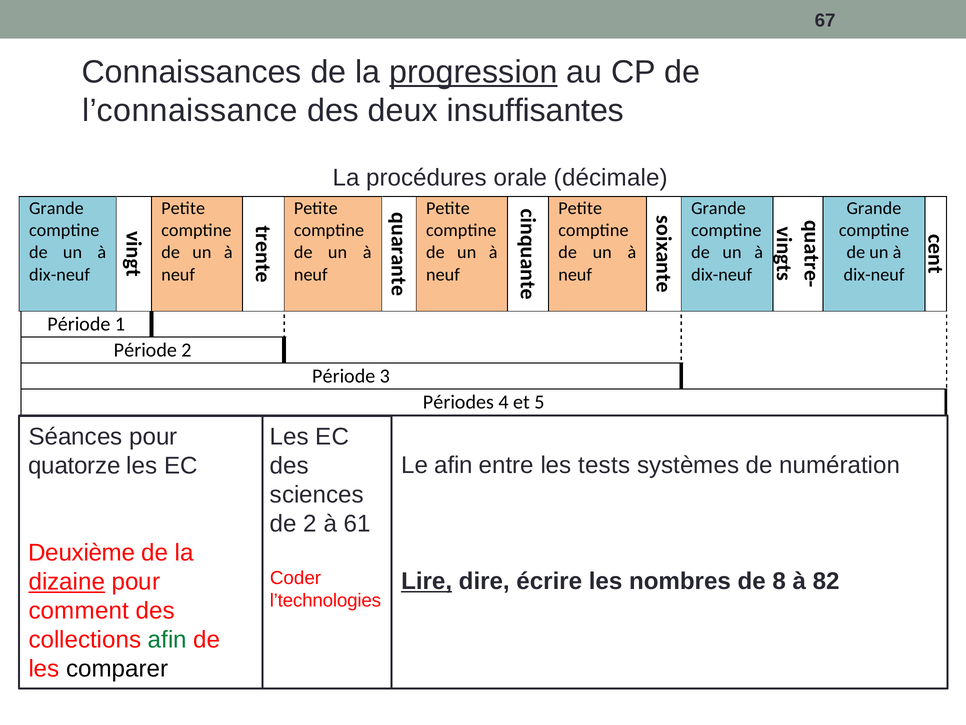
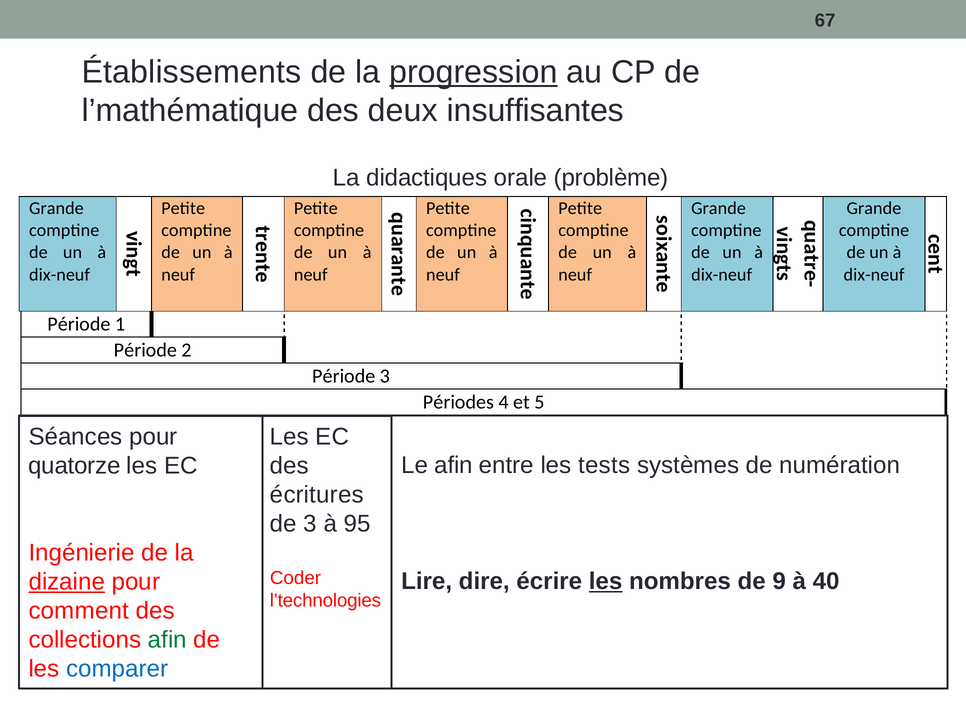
Connaissances: Connaissances -> Établissements (192, 72)
l’connaissance: l’connaissance -> l’mathématique (190, 111)
procédures: procédures -> didactiques (427, 178)
décimale: décimale -> problème (611, 178)
sciences: sciences -> écritures (317, 494)
de 2: 2 -> 3 (310, 523)
61: 61 -> 95 (357, 523)
Deuxième: Deuxième -> Ingénierie (82, 552)
Lire underline: present -> none (427, 581)
les underline: none -> present (606, 581)
8: 8 -> 9 (779, 581)
82: 82 -> 40 (826, 581)
comparer colour: black -> blue (117, 668)
